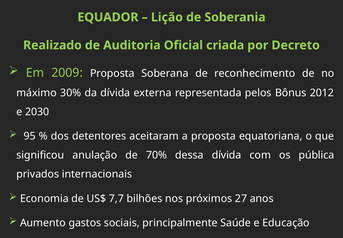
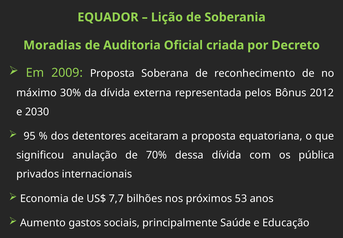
Realizado: Realizado -> Moradias (52, 45)
27: 27 -> 53 (241, 198)
